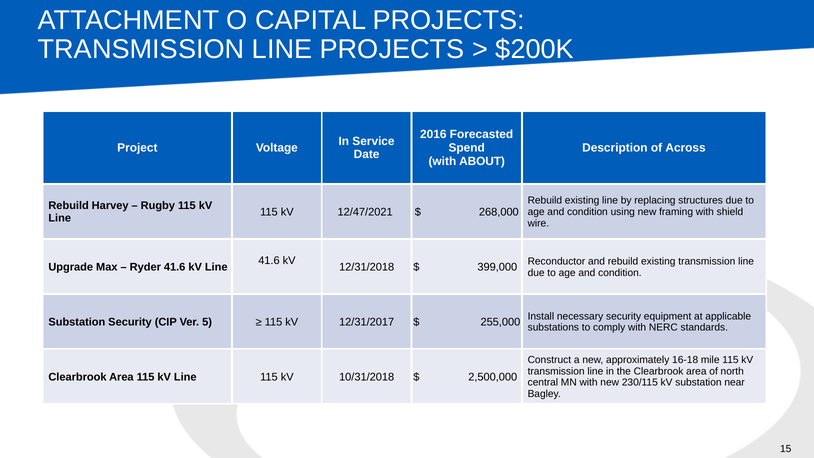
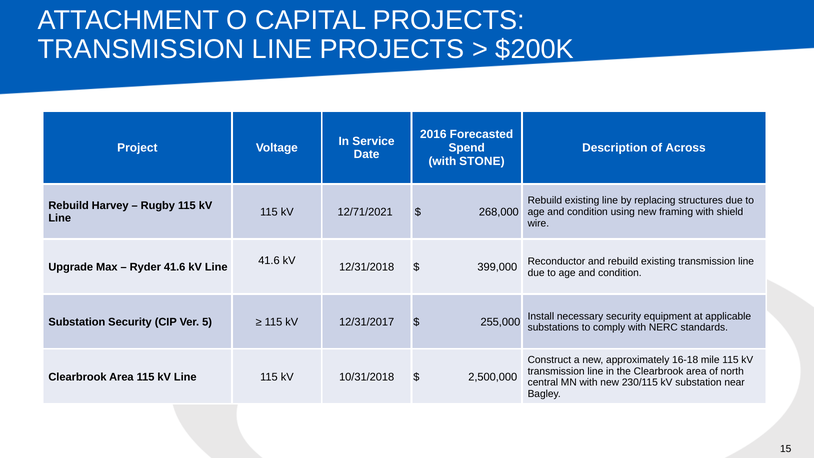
ABOUT: ABOUT -> STONE (482, 161)
12/47/2021: 12/47/2021 -> 12/71/2021 (365, 212)
